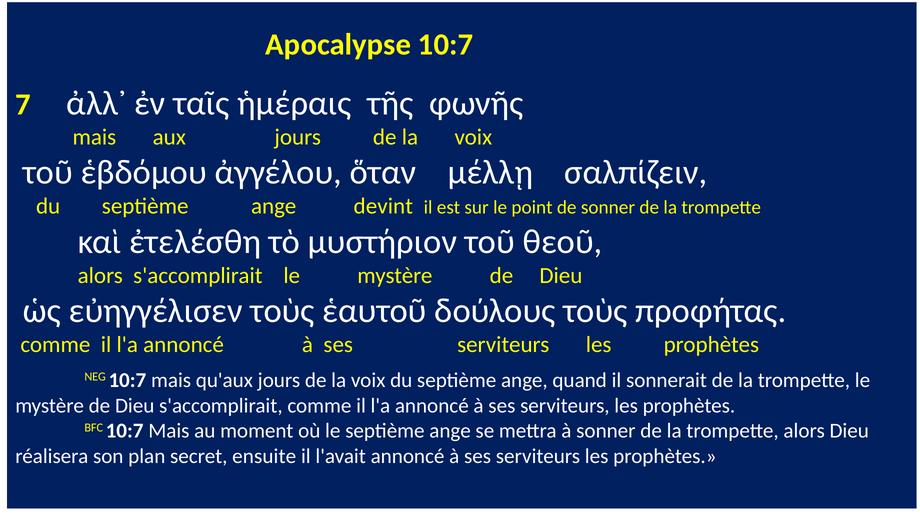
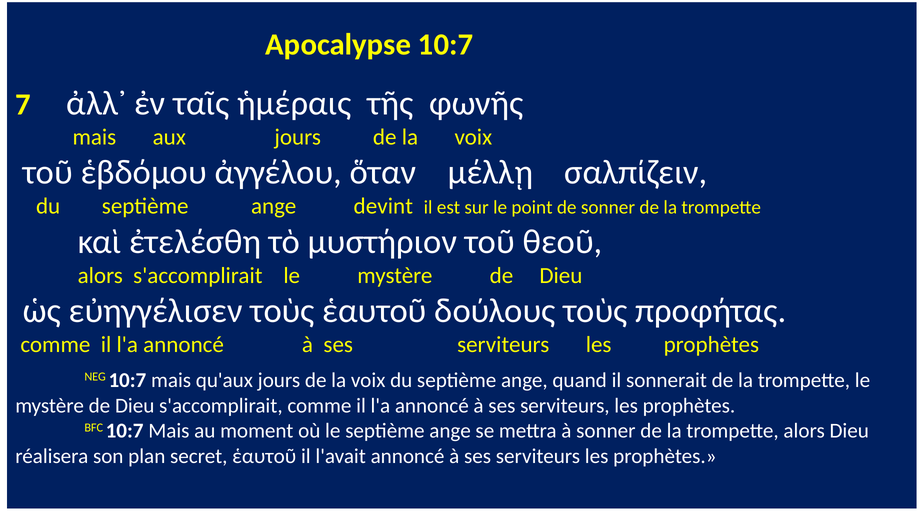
secret ensuite: ensuite -> ἑαυτοῦ (264, 456)
